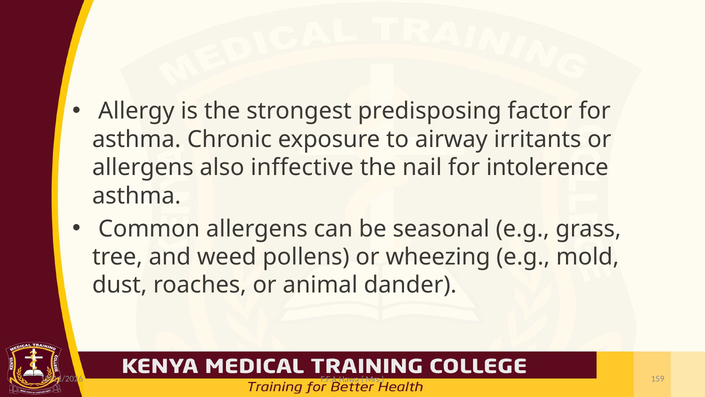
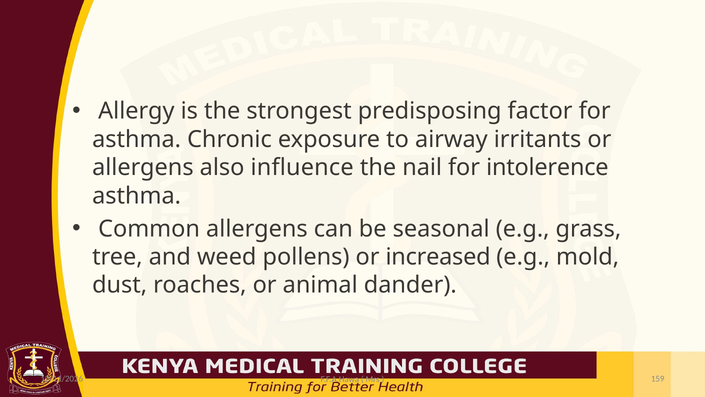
inffective: inffective -> influence (302, 167)
wheezing: wheezing -> increased (438, 257)
